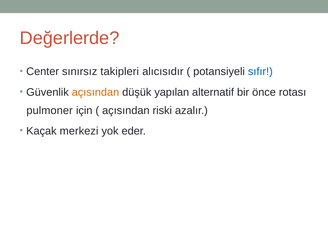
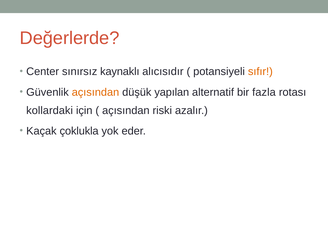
takipleri: takipleri -> kaynaklı (120, 72)
sıfır colour: blue -> orange (260, 72)
önce: önce -> fazla (264, 92)
pulmoner: pulmoner -> kollardaki (50, 111)
merkezi: merkezi -> çoklukla (79, 131)
